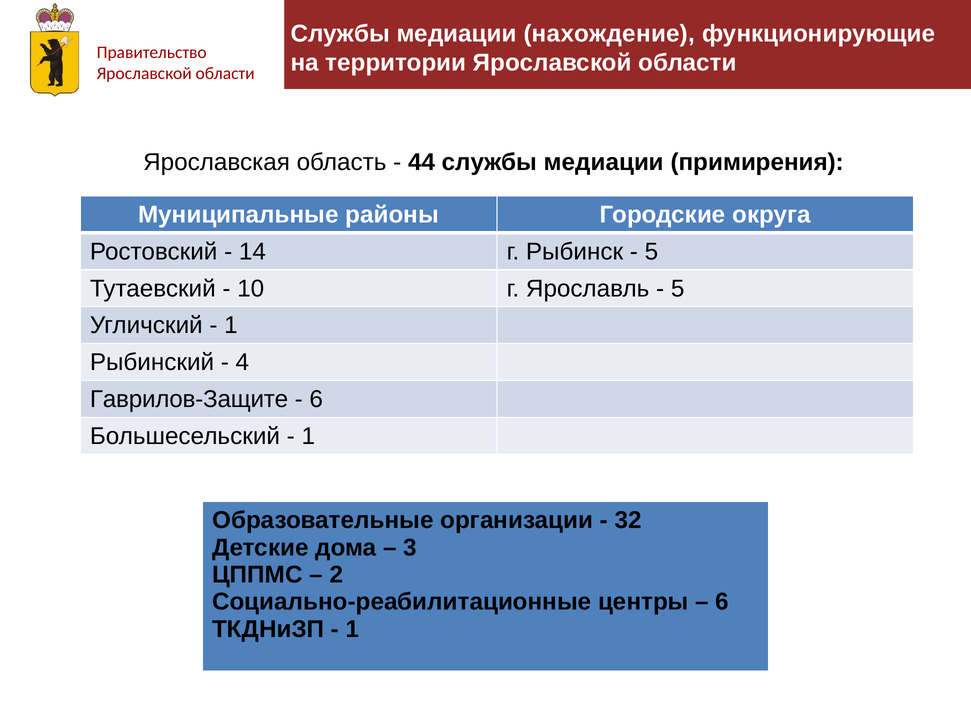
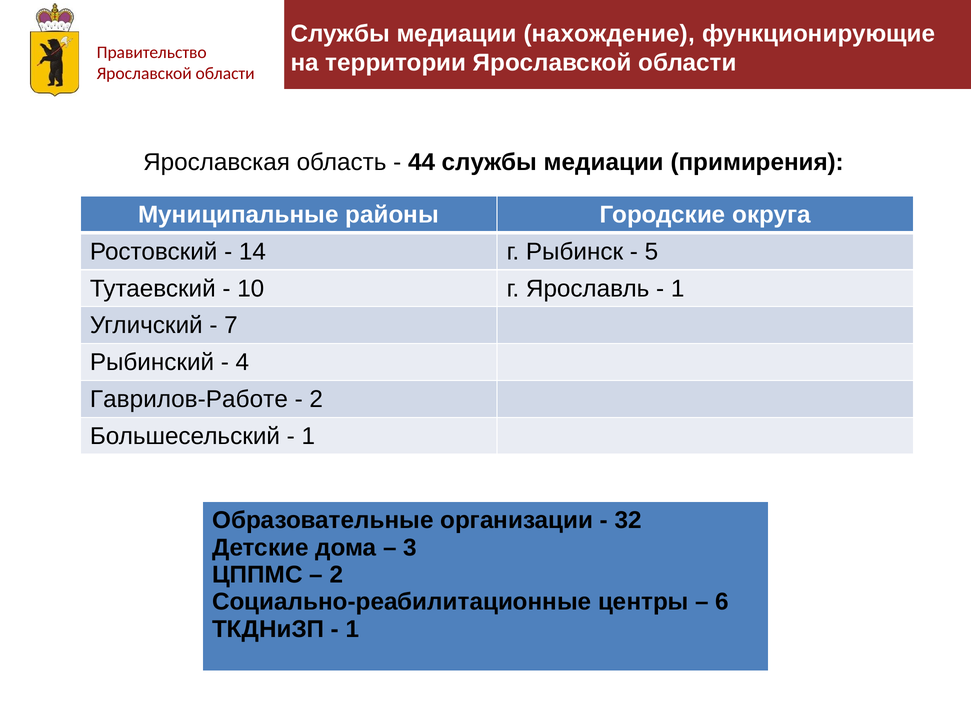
5: 5 -> 1 (678, 289)
1: 1 -> 7 (231, 326)
Гаврилов-Защите: Гаврилов-Защите -> Гаврилов-Работе (189, 399)
6: 6 -> 2 (316, 399)
